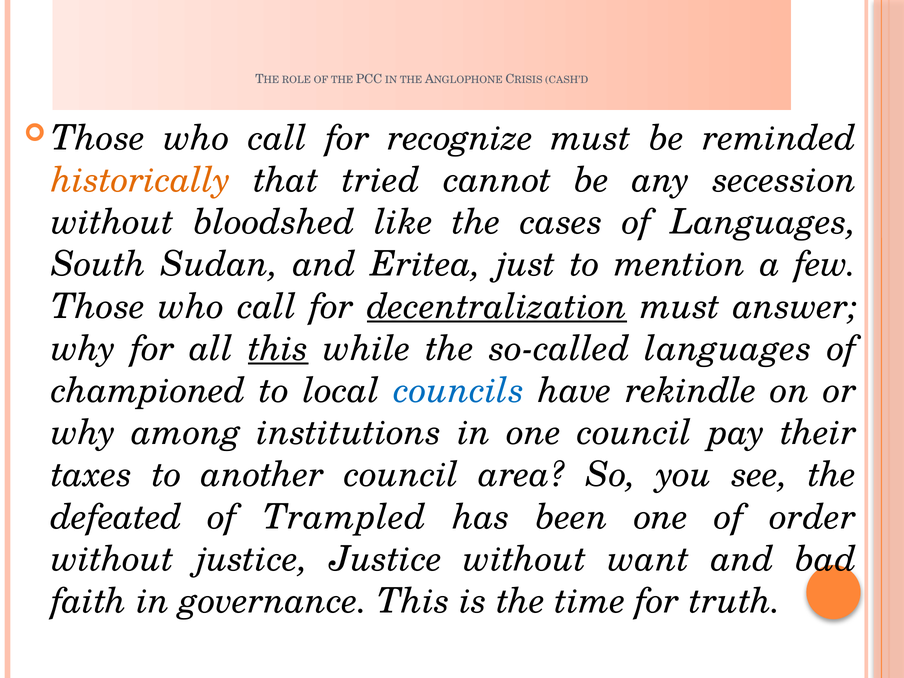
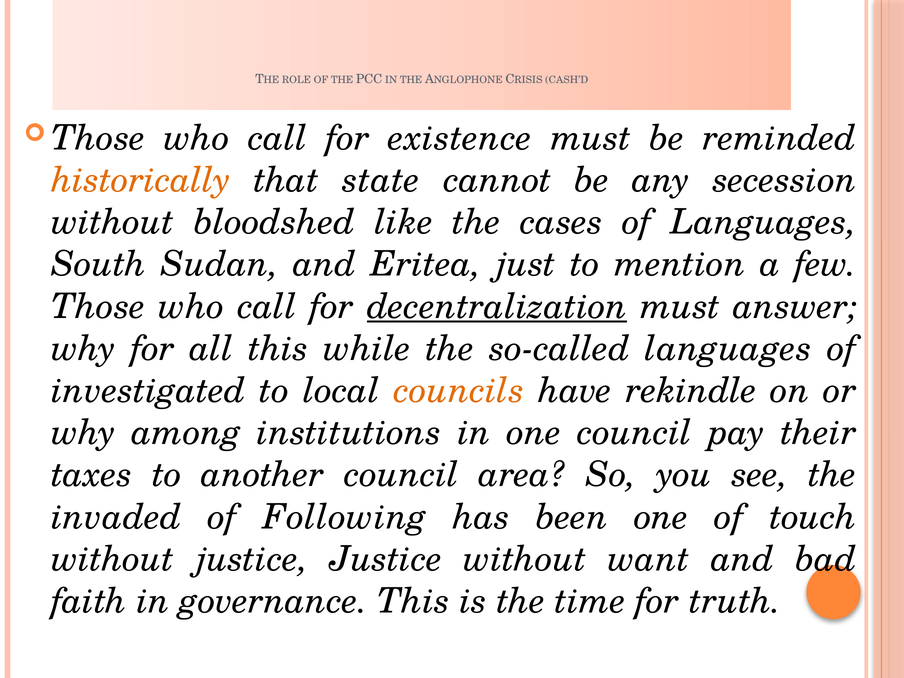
recognize: recognize -> existence (460, 138)
tried: tried -> state (381, 180)
this underline: present -> none (278, 349)
championed: championed -> investigated (148, 391)
councils colour: blue -> orange (459, 391)
defeated: defeated -> invaded (116, 517)
Trampled: Trampled -> Following (345, 517)
order: order -> touch (813, 517)
